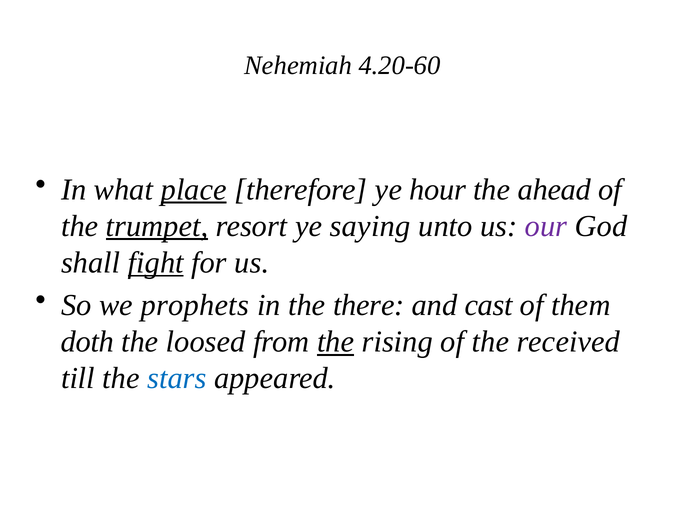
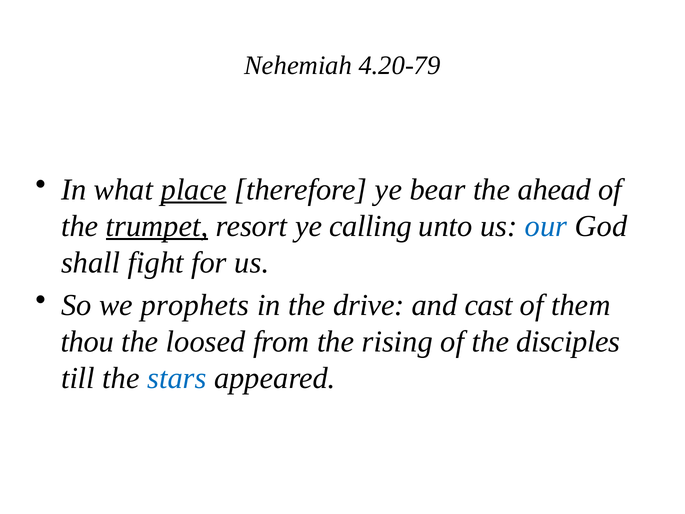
4.20-60: 4.20-60 -> 4.20-79 (400, 65)
hour: hour -> bear (438, 189)
saying: saying -> calling (370, 226)
our colour: purple -> blue (546, 226)
fight underline: present -> none (156, 262)
there: there -> drive (369, 305)
doth: doth -> thou (87, 342)
the underline: present -> none (336, 342)
received: received -> disciples (568, 342)
